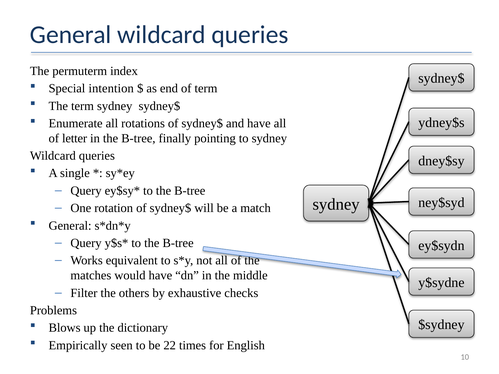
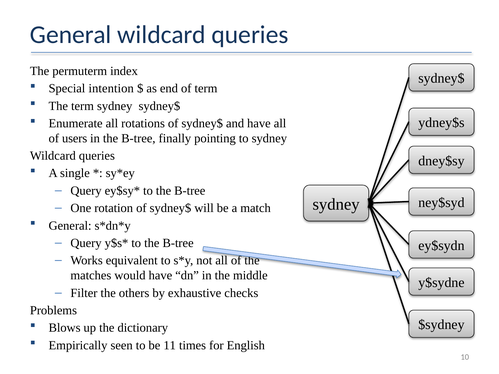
letter: letter -> users (75, 138)
22: 22 -> 11 (170, 345)
